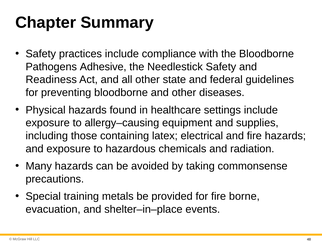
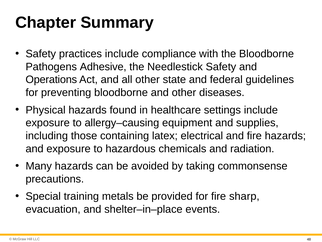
Readiness: Readiness -> Operations (51, 80)
borne: borne -> sharp (244, 196)
